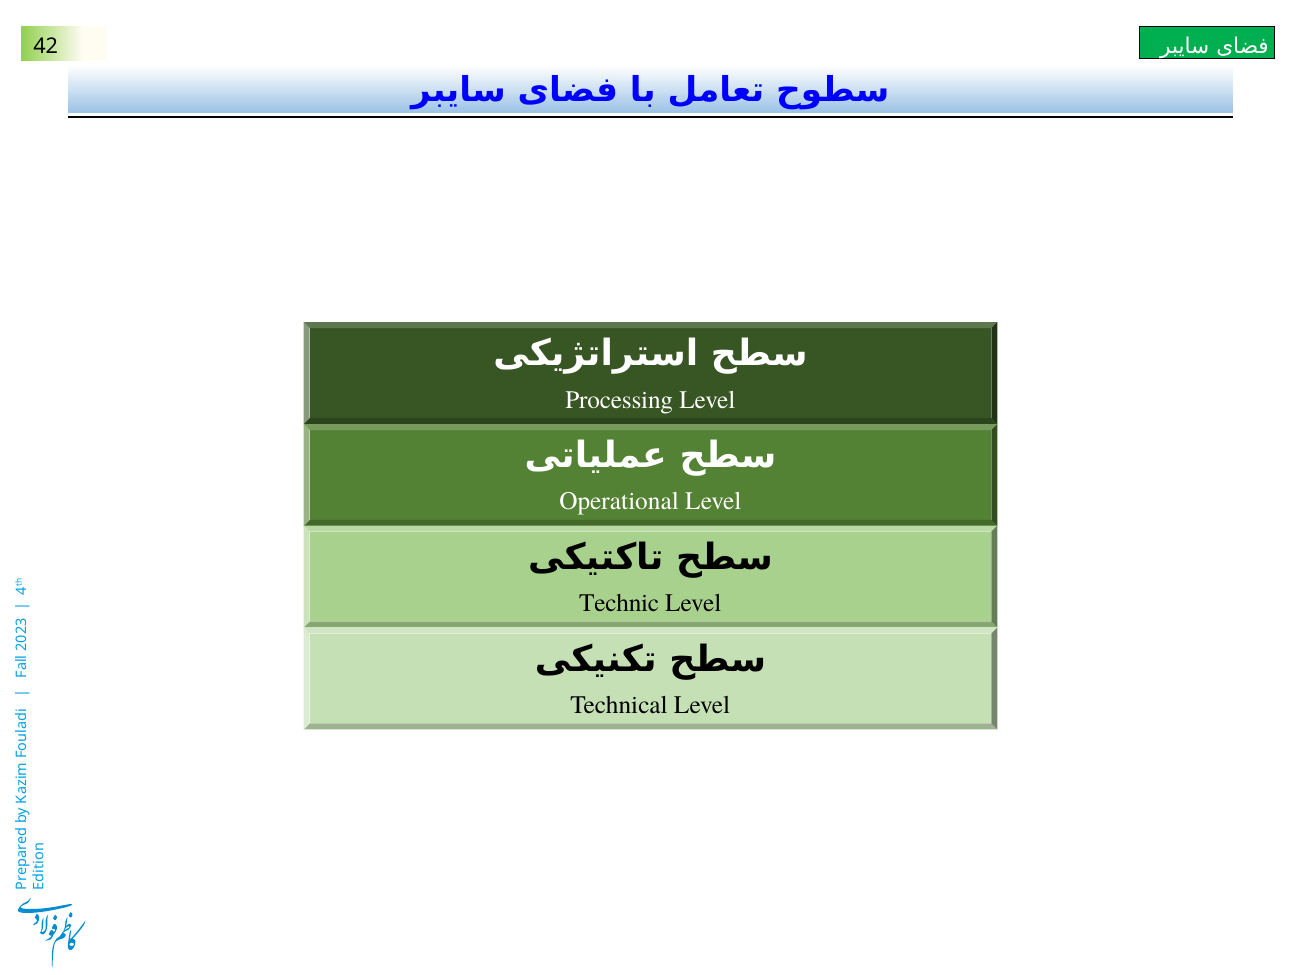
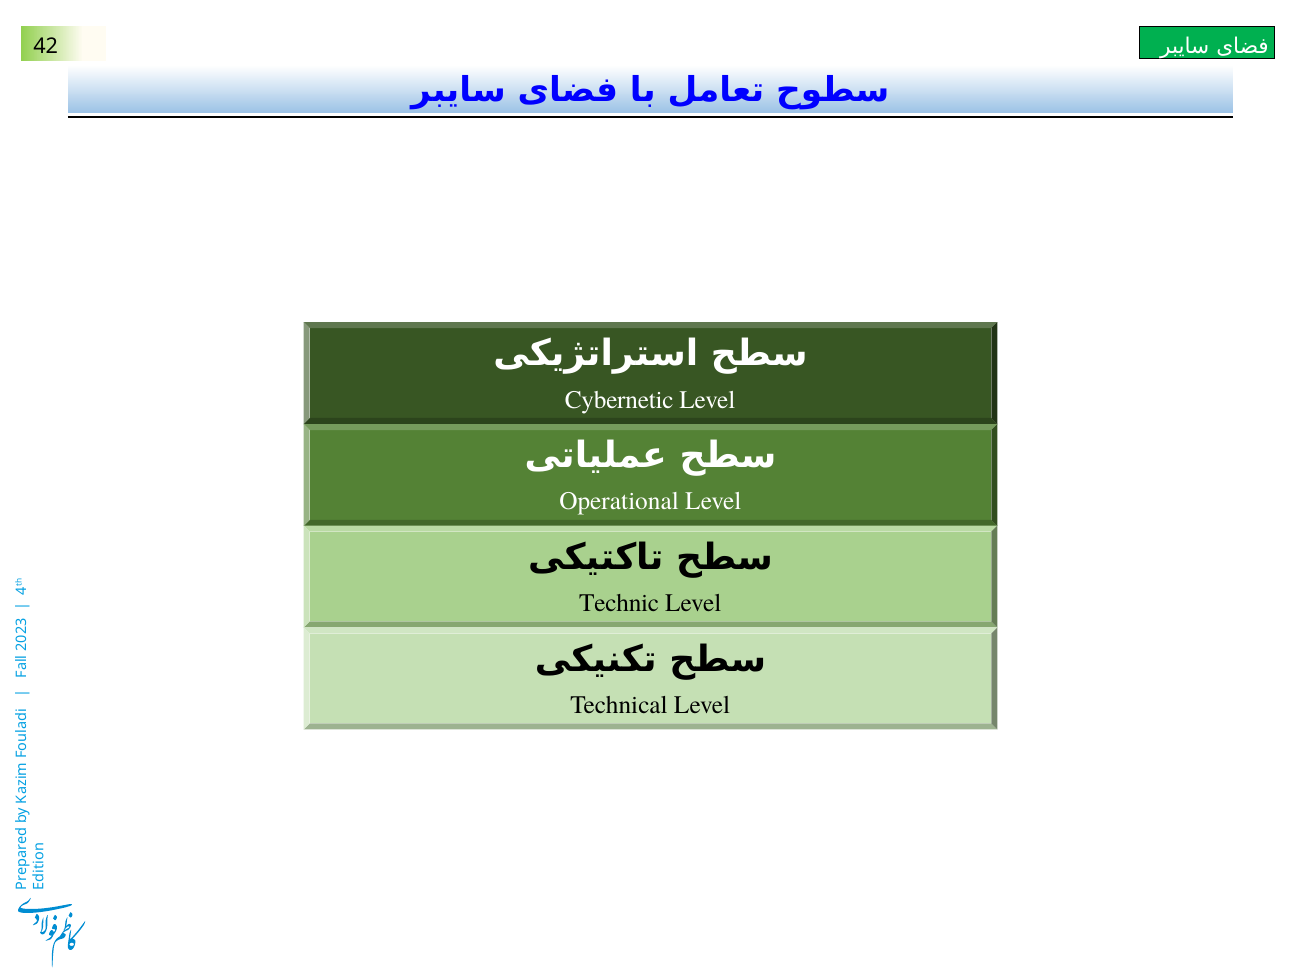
Processing: Processing -> Cybernetic (619, 400)
